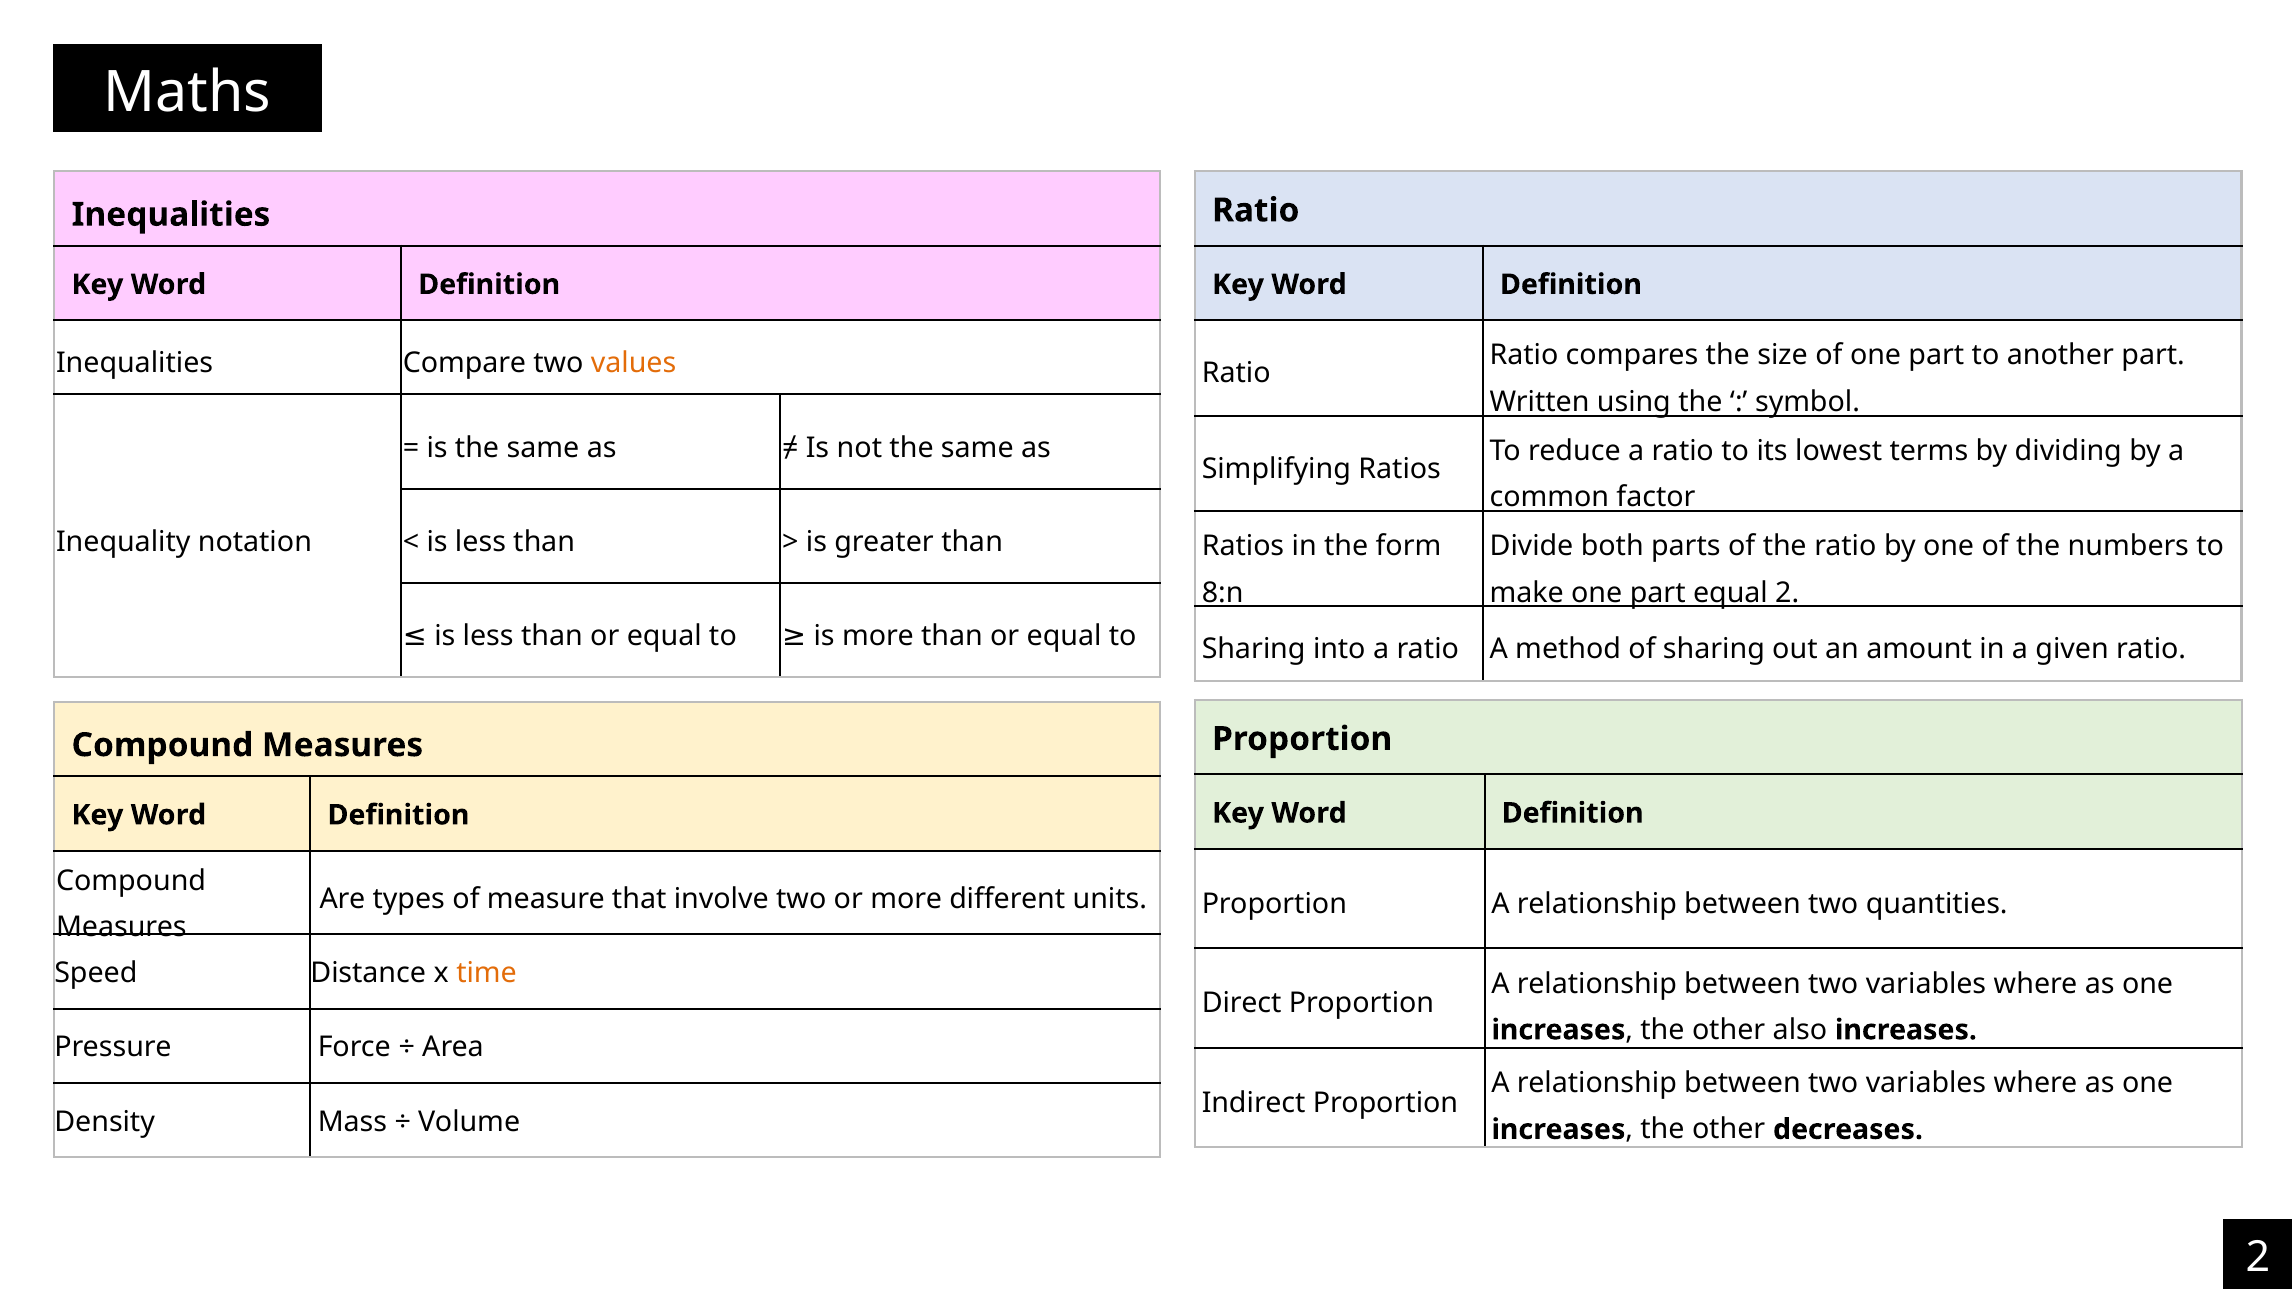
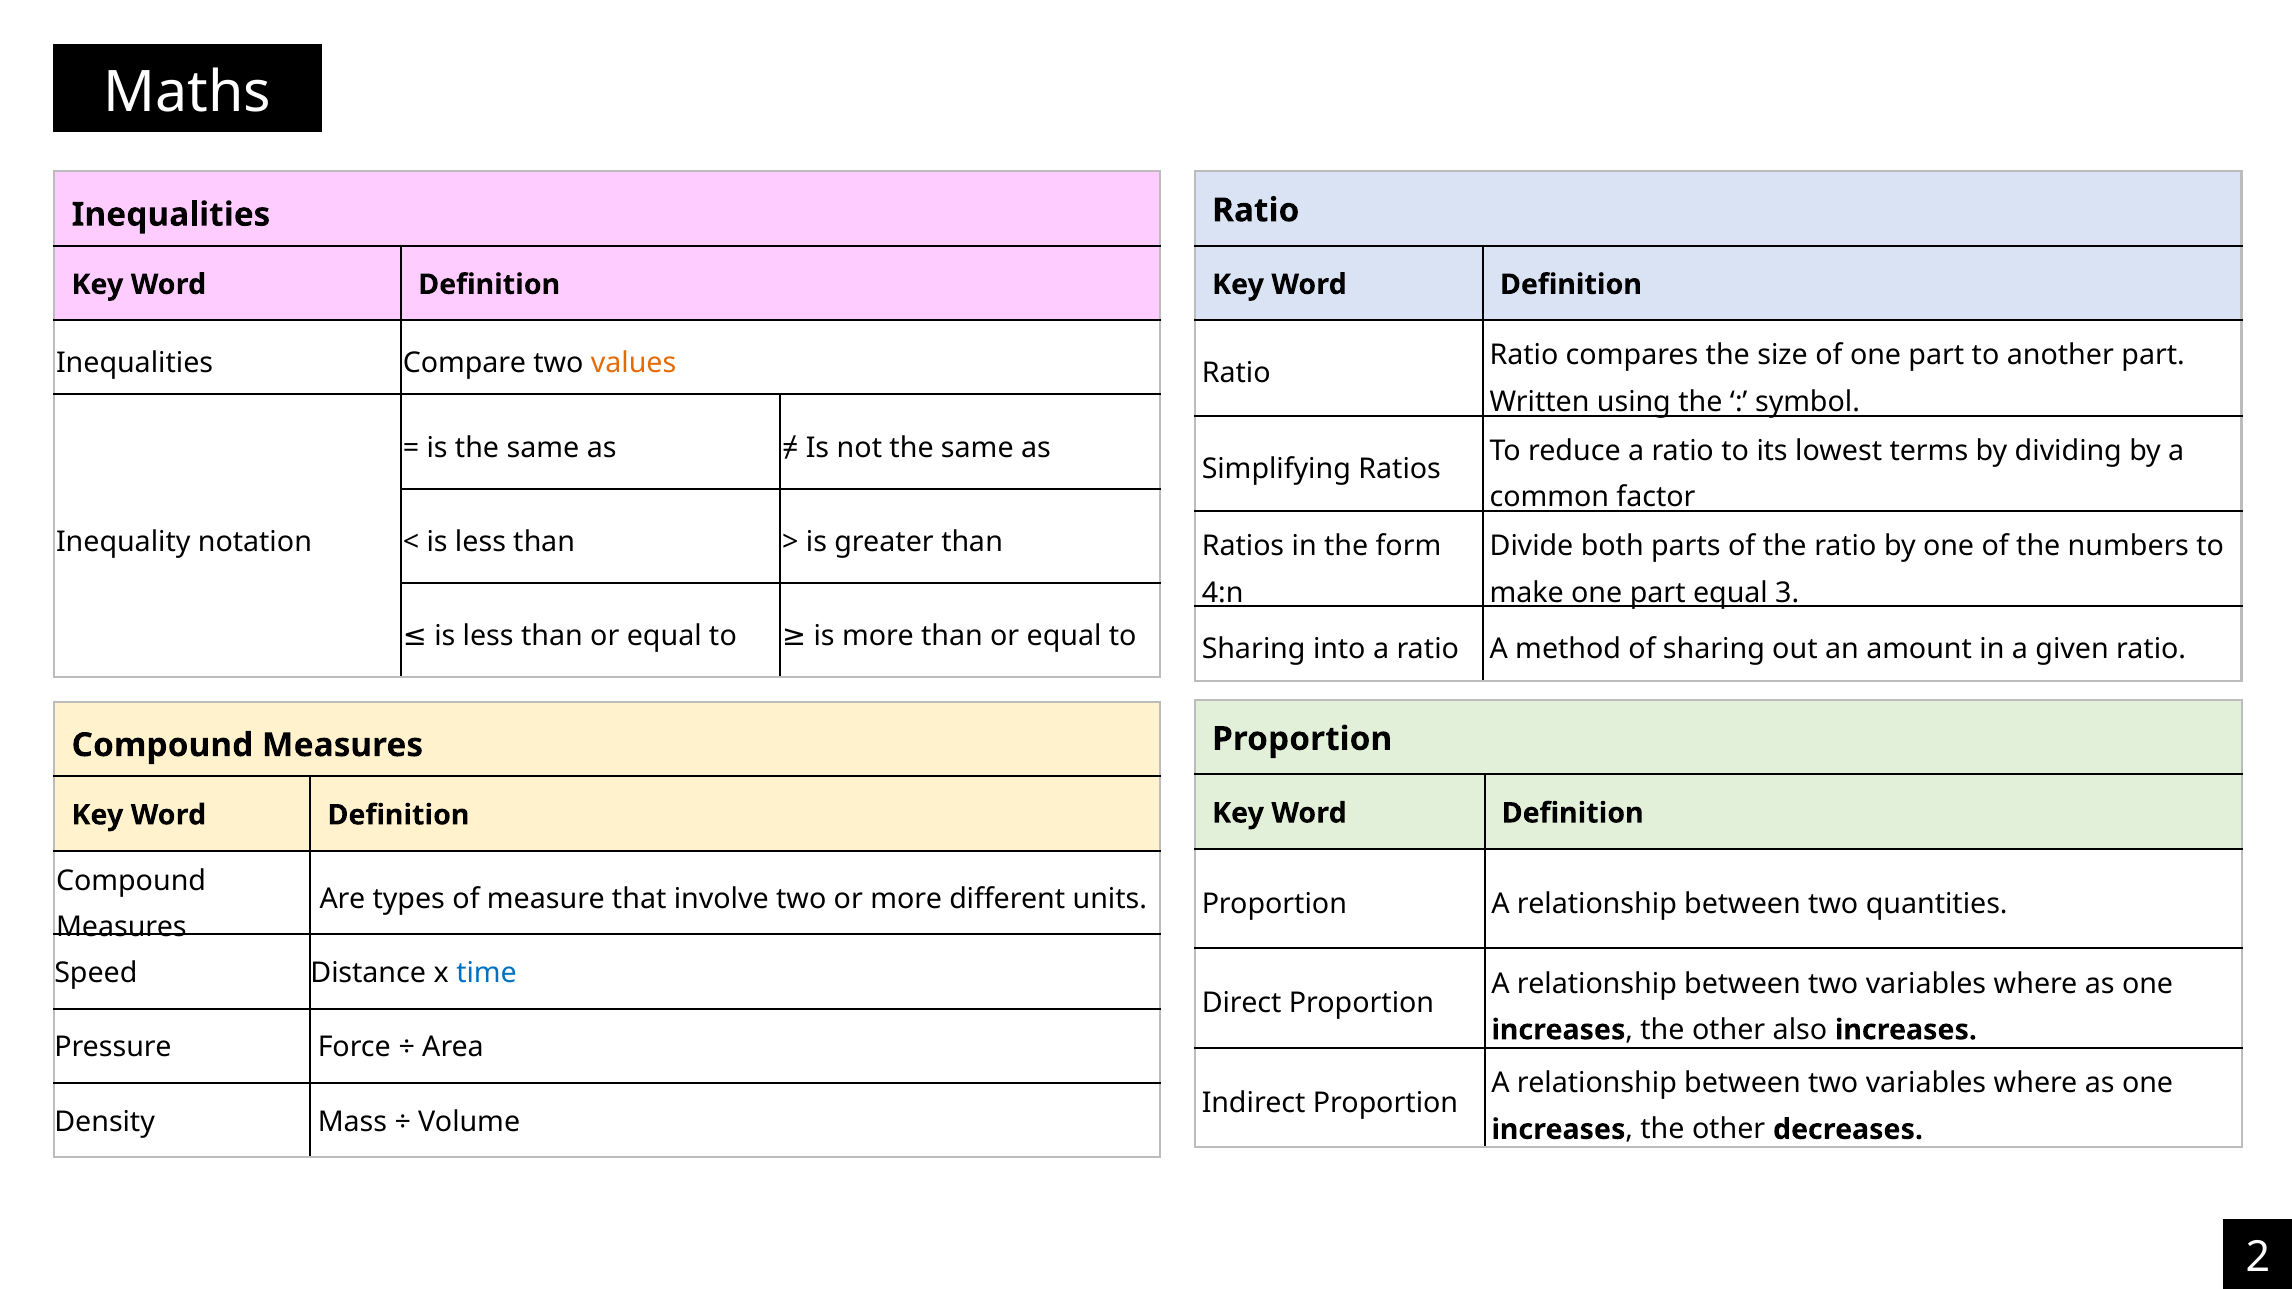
8:n: 8:n -> 4:n (1223, 593)
equal 2: 2 -> 3 (1787, 593)
time colour: orange -> blue (487, 973)
